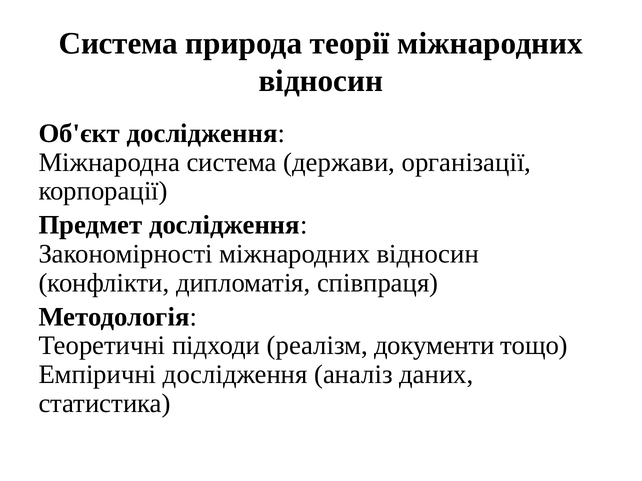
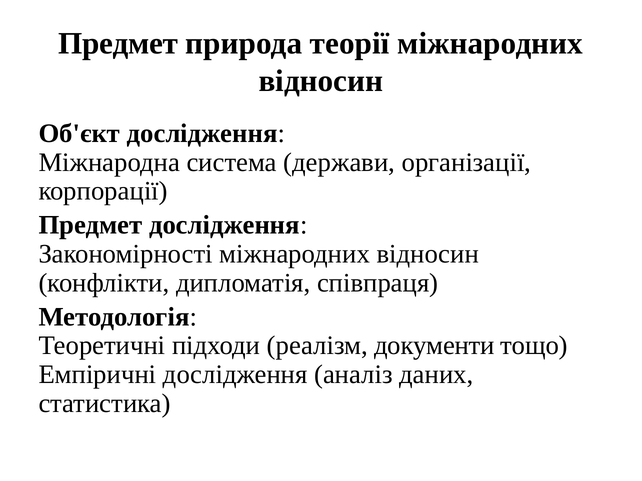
Система: Система -> Предмет (118, 43)
